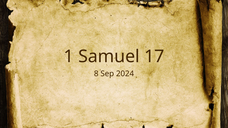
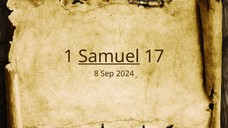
Samuel underline: none -> present (109, 57)
